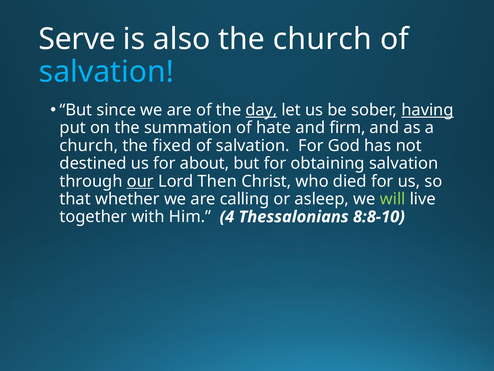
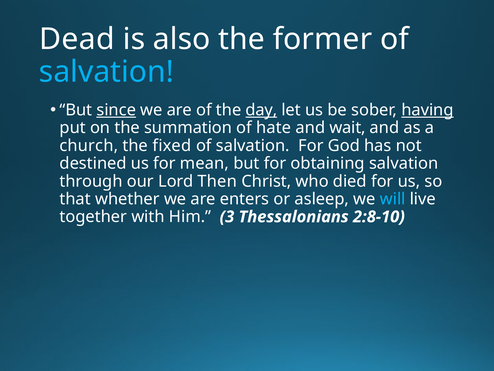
Serve: Serve -> Dead (77, 39)
the church: church -> former (322, 39)
since underline: none -> present (116, 110)
firm: firm -> wait (348, 128)
about: about -> mean (204, 163)
our underline: present -> none (140, 181)
calling: calling -> enters (244, 199)
will colour: light green -> light blue (393, 199)
4: 4 -> 3 (227, 217)
8:8-10: 8:8-10 -> 2:8-10 (379, 217)
